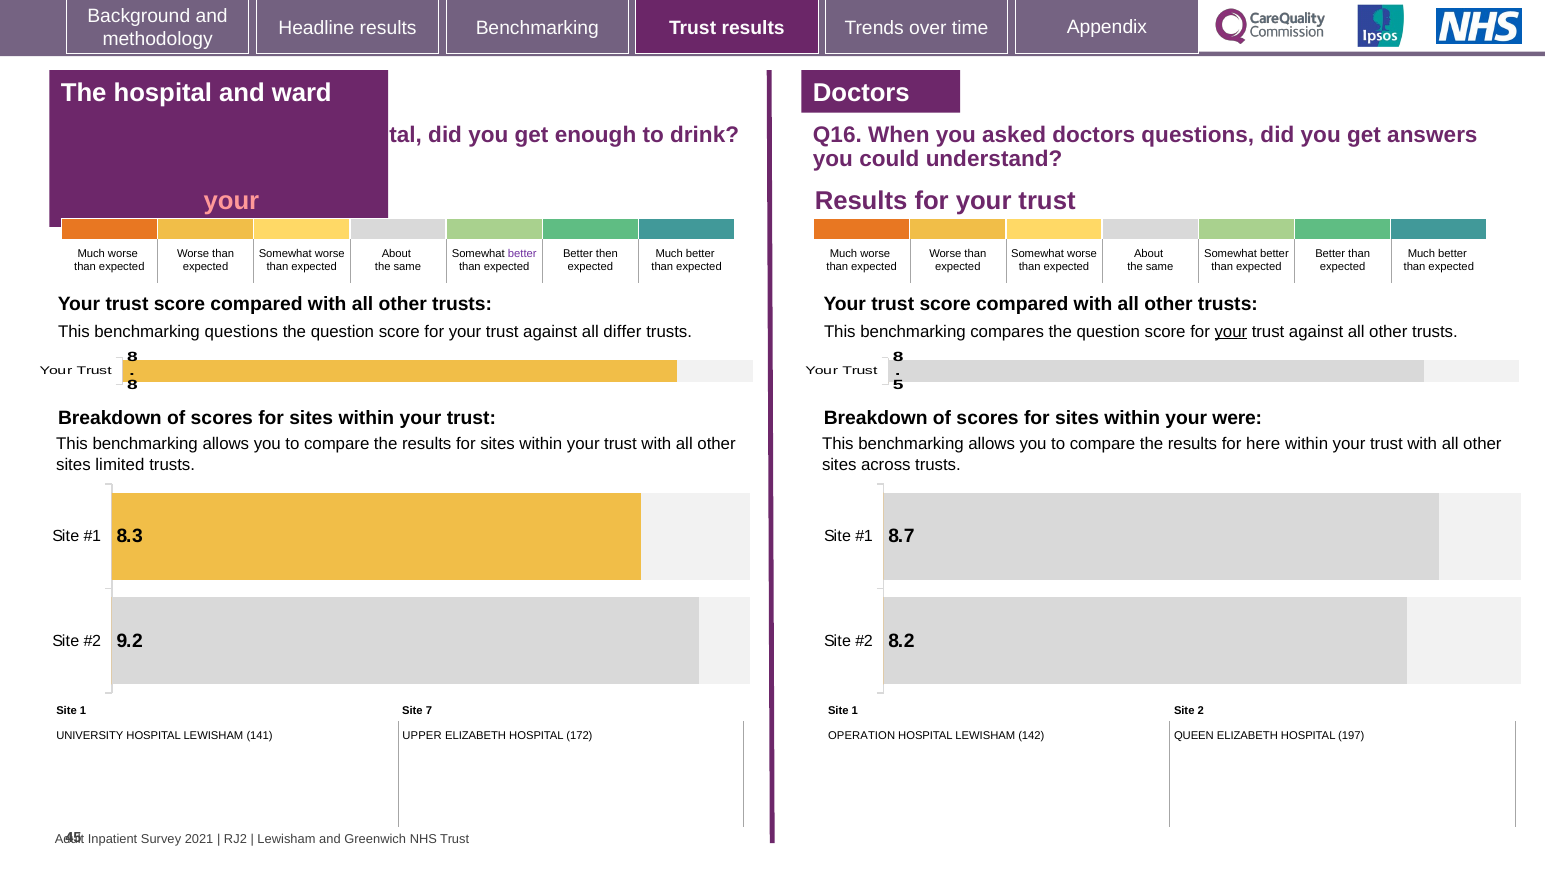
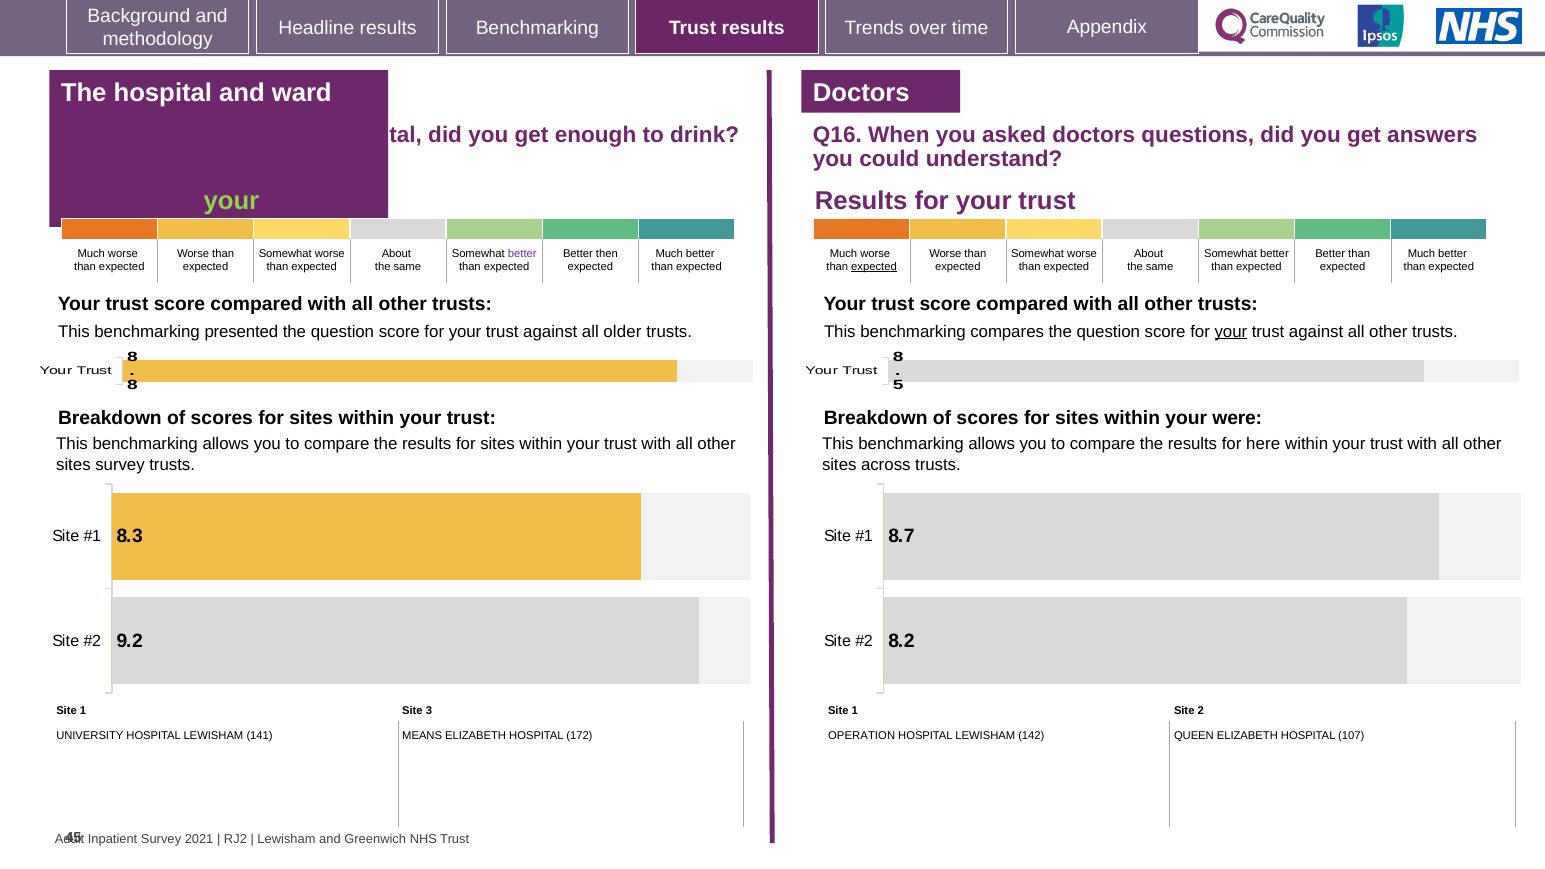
your colour: pink -> light green (231, 201)
expected underline: none -> present (874, 266)
benchmarking questions: questions -> presented (241, 332)
differ: differ -> older (622, 332)
sites limited: limited -> survey (120, 465)
7: 7 -> 3 (429, 711)
UPPER: UPPER -> MEANS (422, 736)
197: 197 -> 107 (1351, 736)
